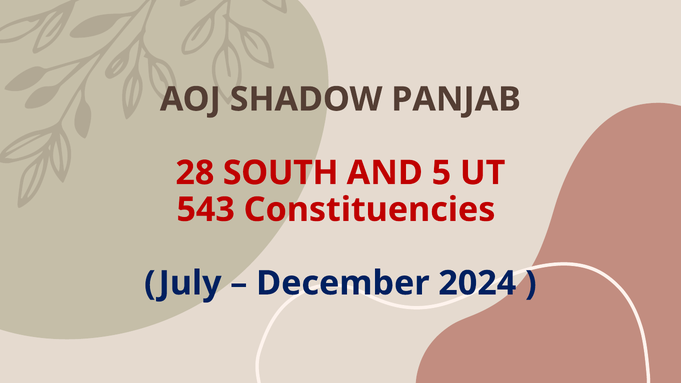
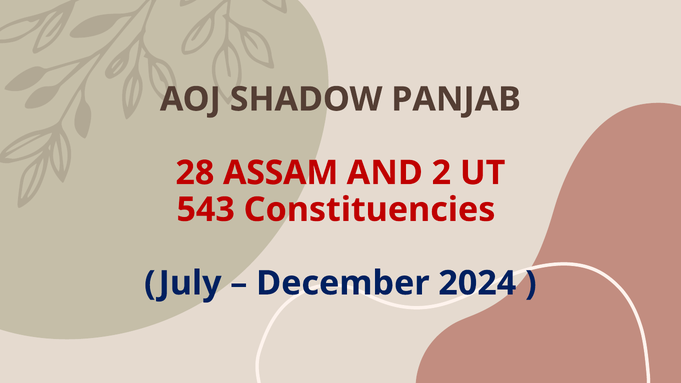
SOUTH: SOUTH -> ASSAM (281, 173)
5: 5 -> 2 (441, 173)
